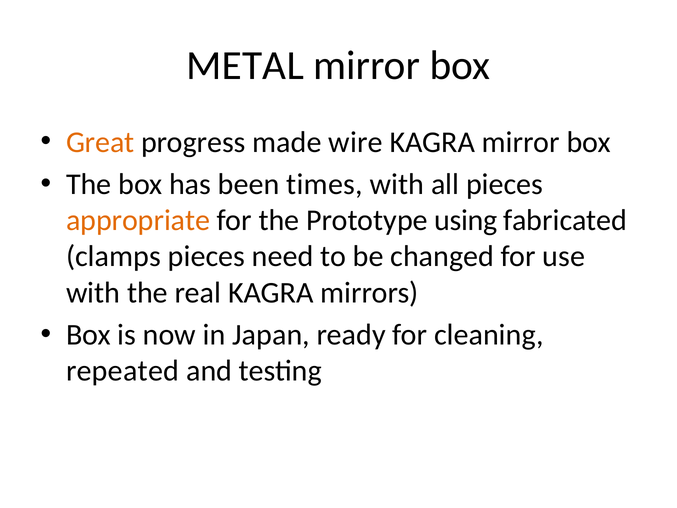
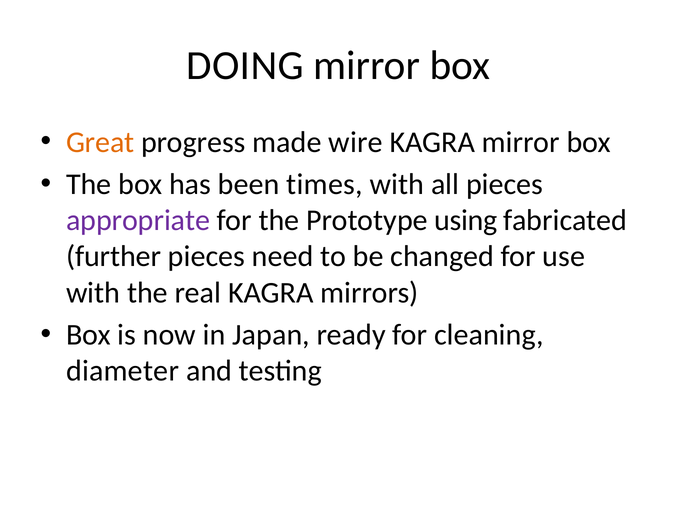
METAL: METAL -> DOING (245, 66)
appropriate colour: orange -> purple (138, 220)
clamps: clamps -> further (114, 256)
repeated: repeated -> diameter (123, 371)
